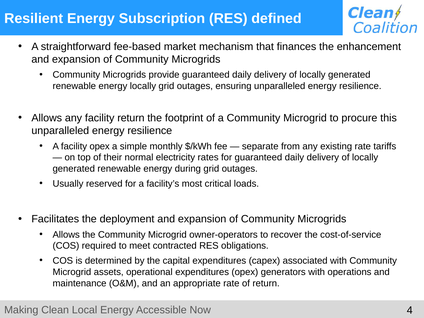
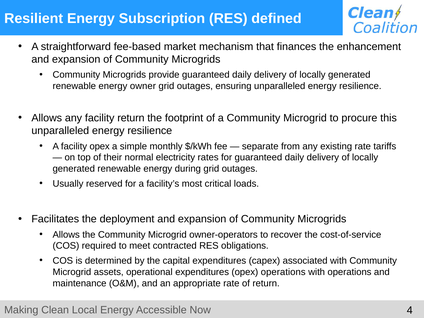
energy locally: locally -> owner (143, 86)
opex generators: generators -> operations (283, 272)
